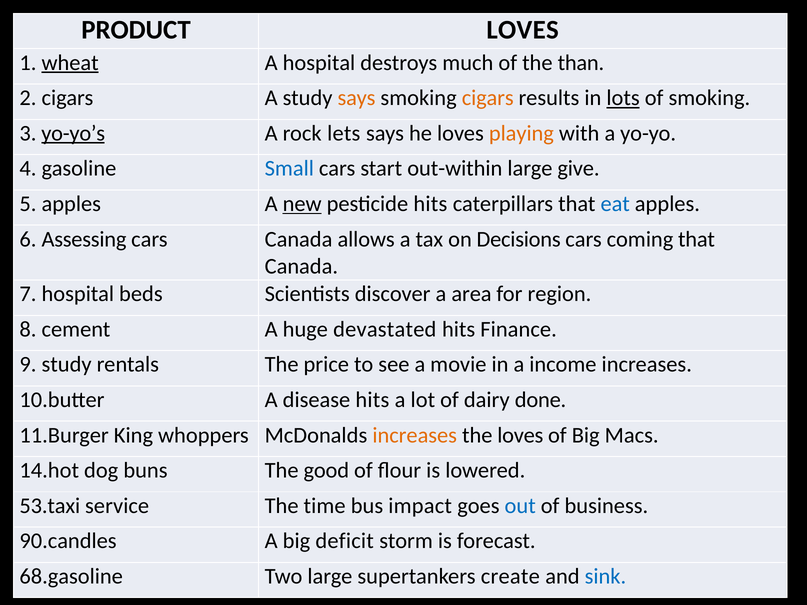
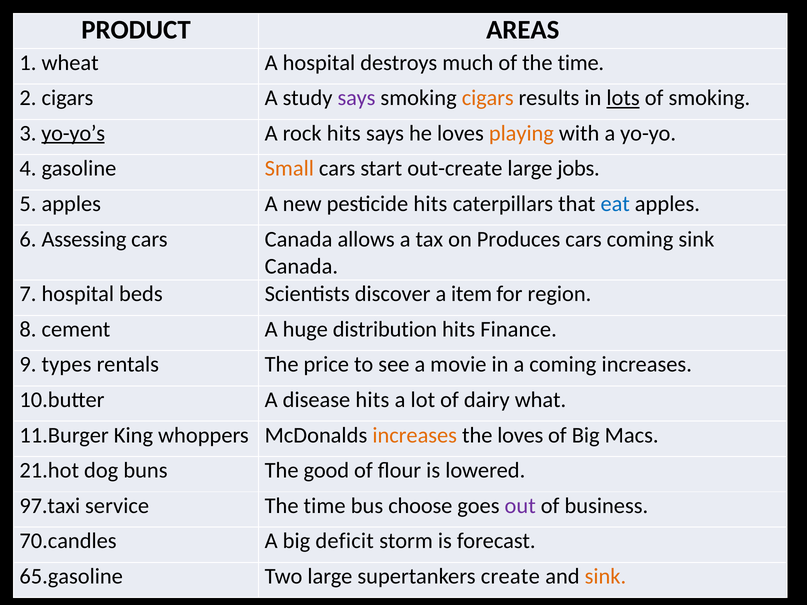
PRODUCT LOVES: LOVES -> AREAS (523, 30)
wheat underline: present -> none (70, 63)
of the than: than -> time (581, 63)
says colour: orange -> purple (357, 98)
rock lets: lets -> hits (344, 133)
Small colour: blue -> orange (289, 169)
out-within: out-within -> out-create (455, 169)
give: give -> jobs (579, 169)
new underline: present -> none (302, 204)
Decisions: Decisions -> Produces (519, 239)
coming that: that -> sink (696, 239)
area: area -> item (472, 294)
devastated: devastated -> distribution (385, 329)
9 study: study -> types (67, 365)
a income: income -> coming (563, 365)
done: done -> what (540, 400)
14.hot: 14.hot -> 21.hot (49, 471)
53.taxi: 53.taxi -> 97.taxi (50, 506)
impact: impact -> choose (420, 506)
out colour: blue -> purple (520, 506)
90.candles: 90.candles -> 70.candles (68, 541)
68.gasoline: 68.gasoline -> 65.gasoline (71, 577)
sink colour: blue -> orange (605, 577)
